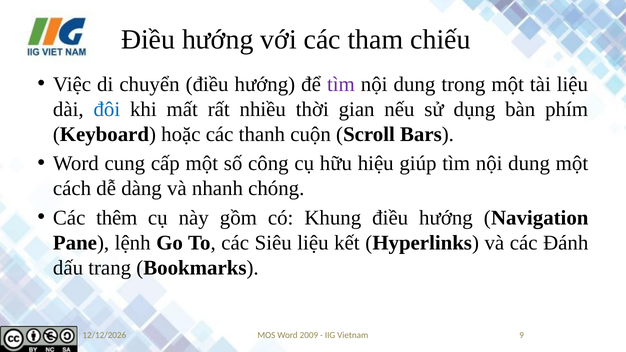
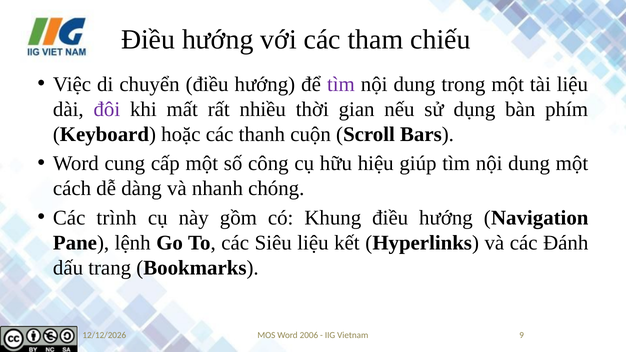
đôi colour: blue -> purple (107, 109)
thêm: thêm -> trình (117, 218)
2009: 2009 -> 2006 (309, 336)
